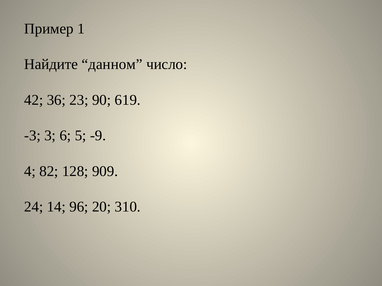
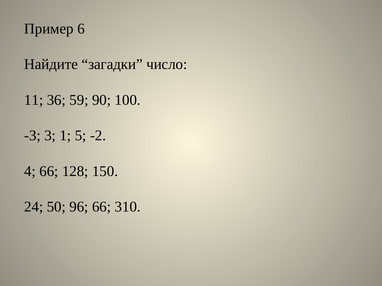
1: 1 -> 6 (81, 29)
данном: данном -> загадки (112, 64)
42: 42 -> 11 (34, 100)
23: 23 -> 59 (79, 100)
619: 619 -> 100 (128, 100)
6: 6 -> 1 (65, 136)
-9: -9 -> -2 (98, 136)
4 82: 82 -> 66 (49, 171)
909: 909 -> 150 (105, 171)
14: 14 -> 50 (56, 207)
96 20: 20 -> 66 (102, 207)
